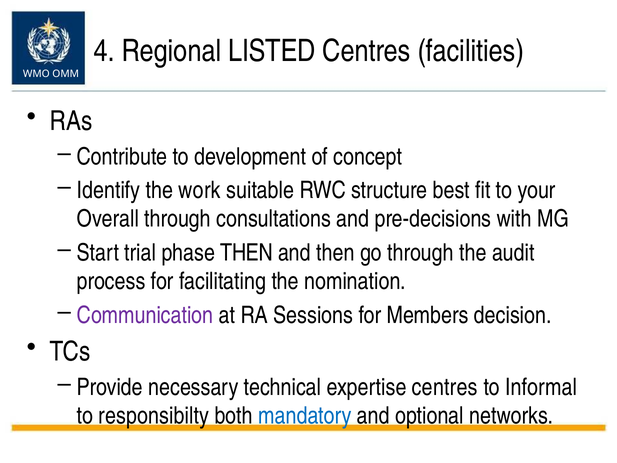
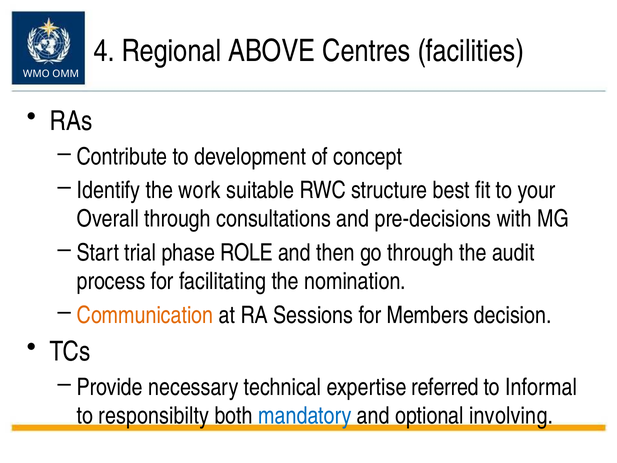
LISTED: LISTED -> ABOVE (272, 51)
phase THEN: THEN -> ROLE (247, 253)
Communication colour: purple -> orange (145, 315)
expertise centres: centres -> referred (445, 387)
networks: networks -> involving (511, 416)
